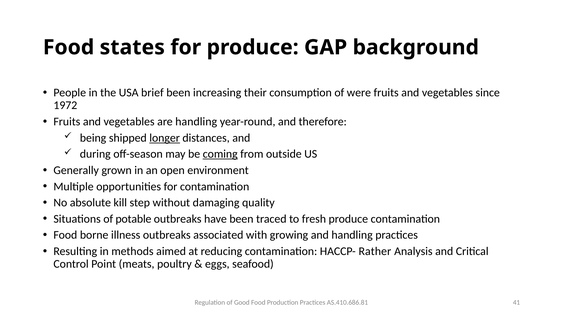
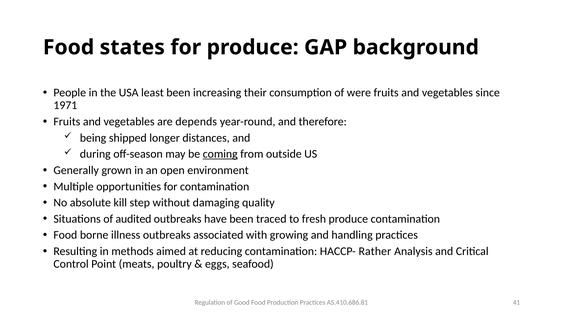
brief: brief -> least (152, 93)
1972: 1972 -> 1971 (65, 105)
are handling: handling -> depends (196, 122)
longer underline: present -> none (165, 138)
potable: potable -> audited (133, 219)
